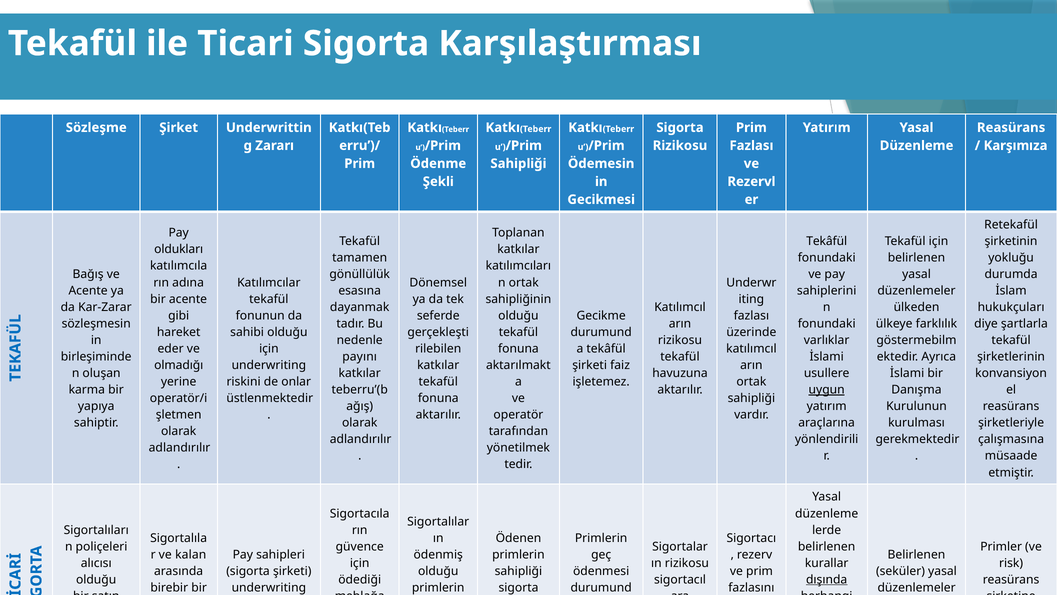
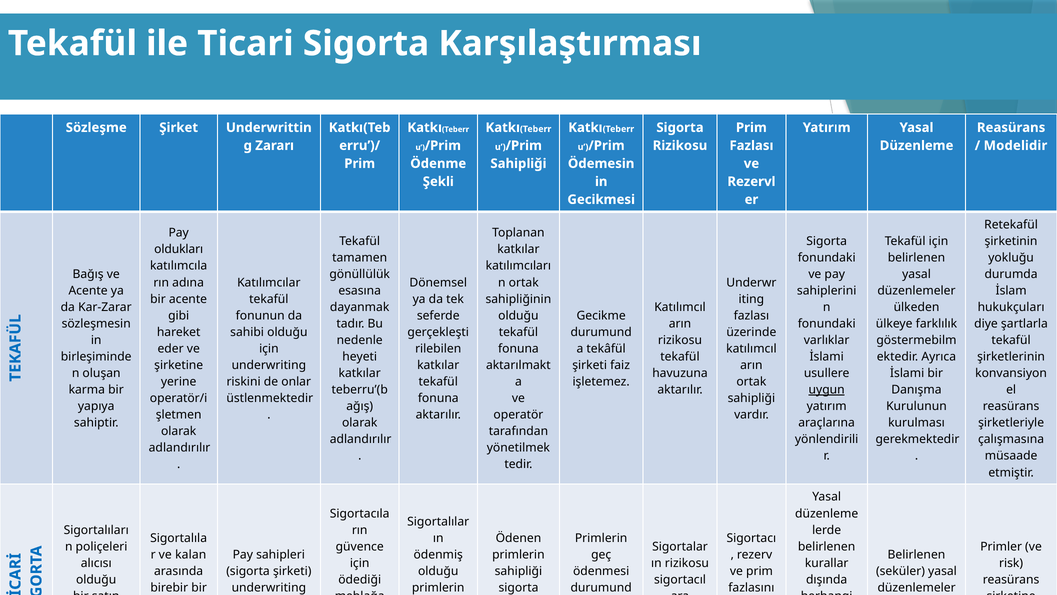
Karşımıza: Karşımıza -> Modelidir (1015, 145)
Tekâfül: Tekâfül -> Sigorta (827, 241)
payını: payını -> heyeti (360, 357)
olmadığı: olmadığı -> şirketine (179, 365)
dışında underline: present -> none (827, 579)
